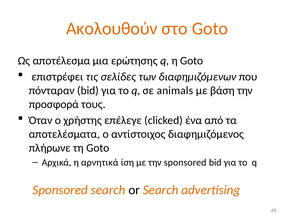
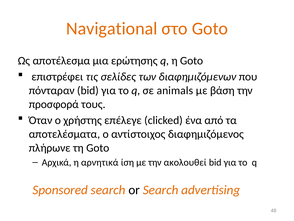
Ακολουθούν: Ακολουθούν -> Navigational (112, 28)
την sponsored: sponsored -> ακολουθεί (185, 162)
